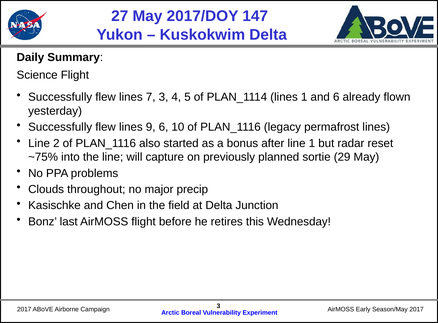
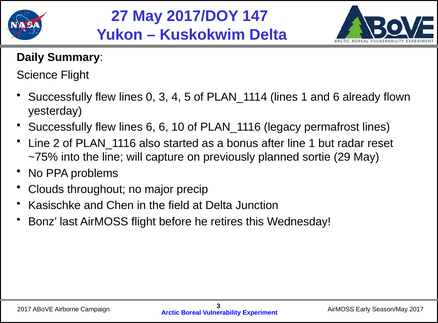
7: 7 -> 0 (151, 97)
lines 9: 9 -> 6 (151, 127)
